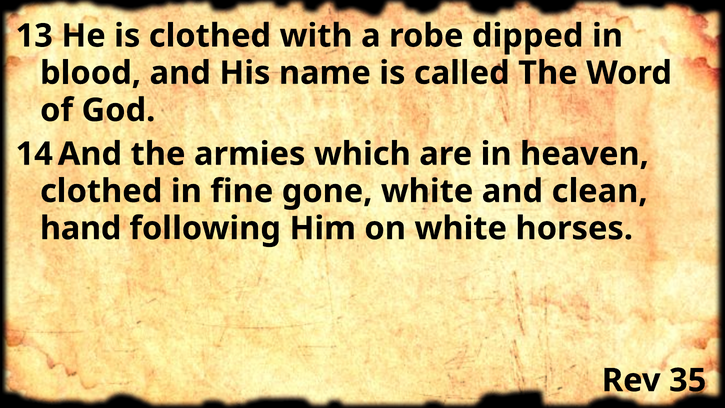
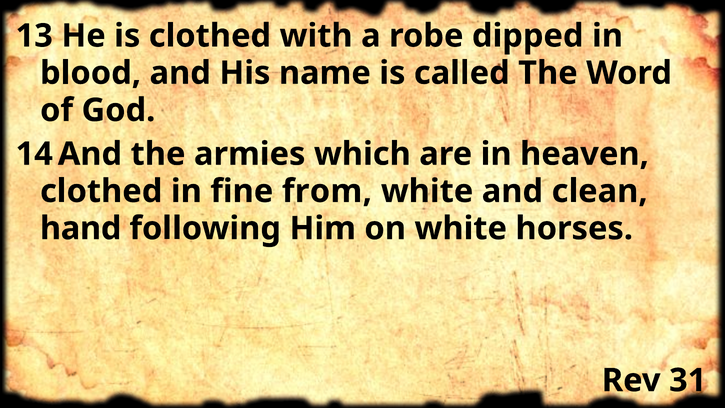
gone: gone -> from (327, 191)
35: 35 -> 31 (688, 380)
